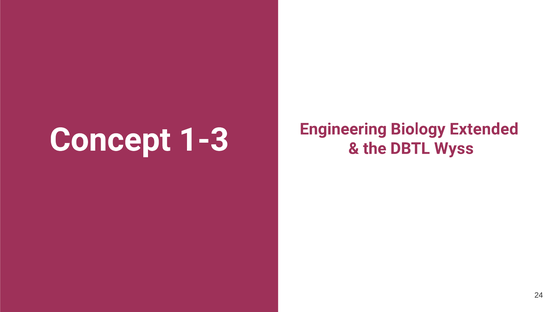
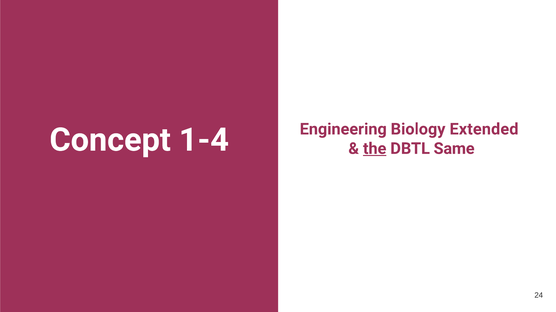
1-3: 1-3 -> 1-4 (204, 140)
the underline: none -> present (375, 149)
Wyss: Wyss -> Same (454, 149)
